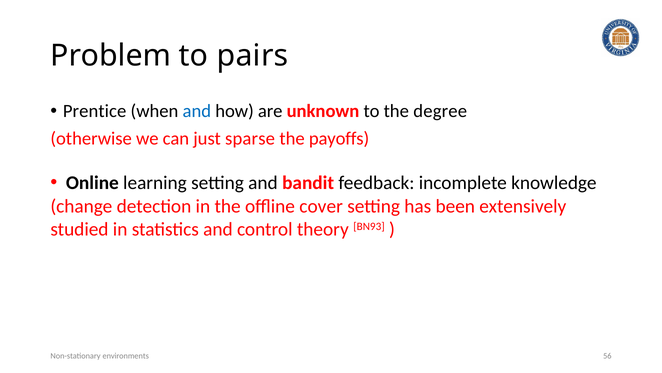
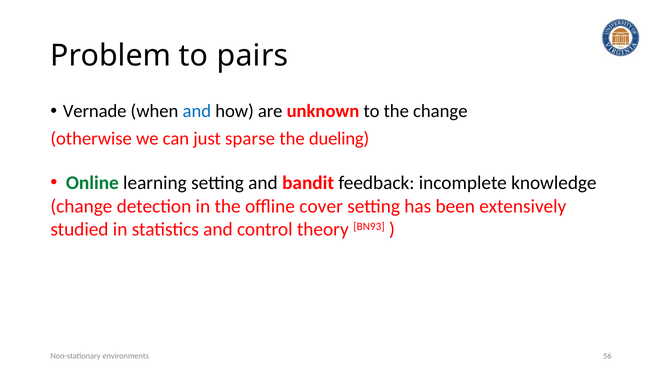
Prentice: Prentice -> Vernade (95, 111)
the degree: degree -> change (440, 111)
payoffs: payoffs -> dueling (339, 138)
Online colour: black -> green (92, 183)
